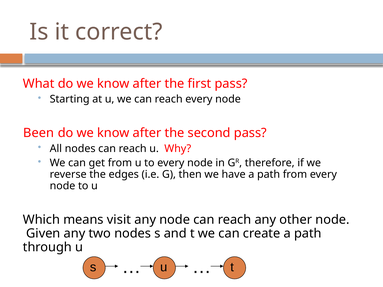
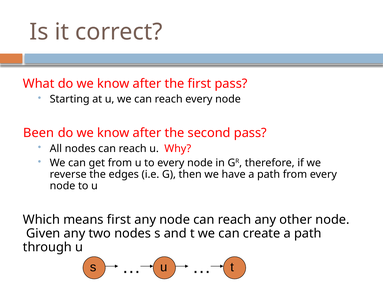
means visit: visit -> first (119, 220)
